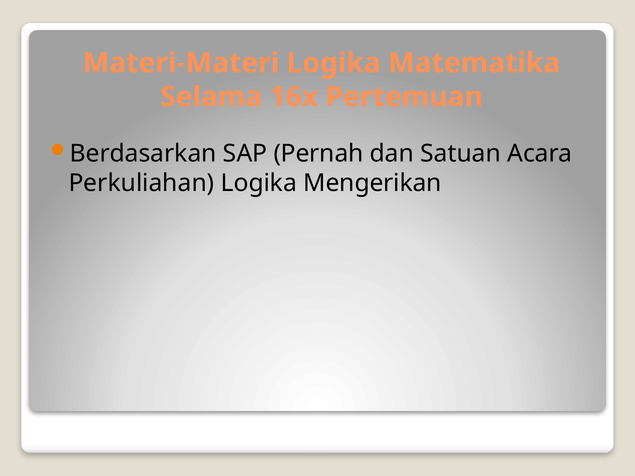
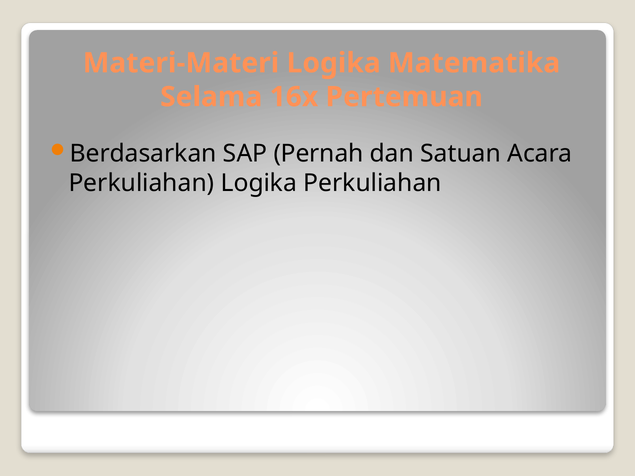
Logika Mengerikan: Mengerikan -> Perkuliahan (372, 183)
